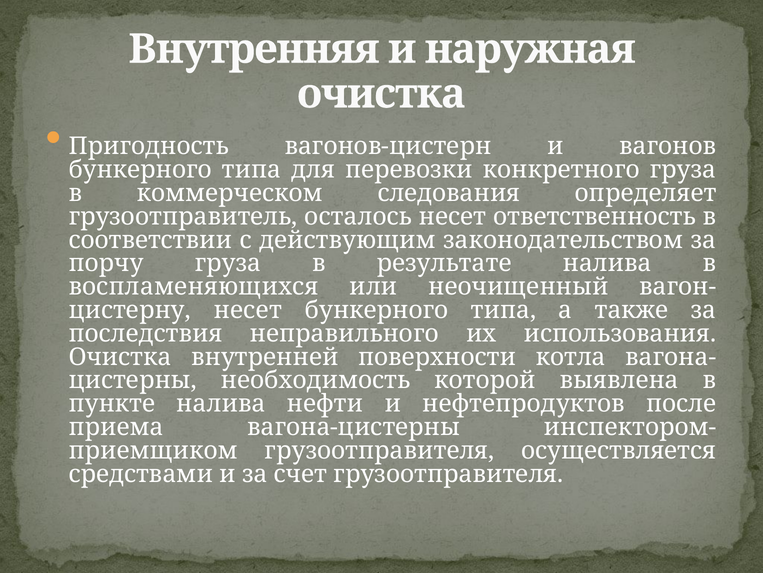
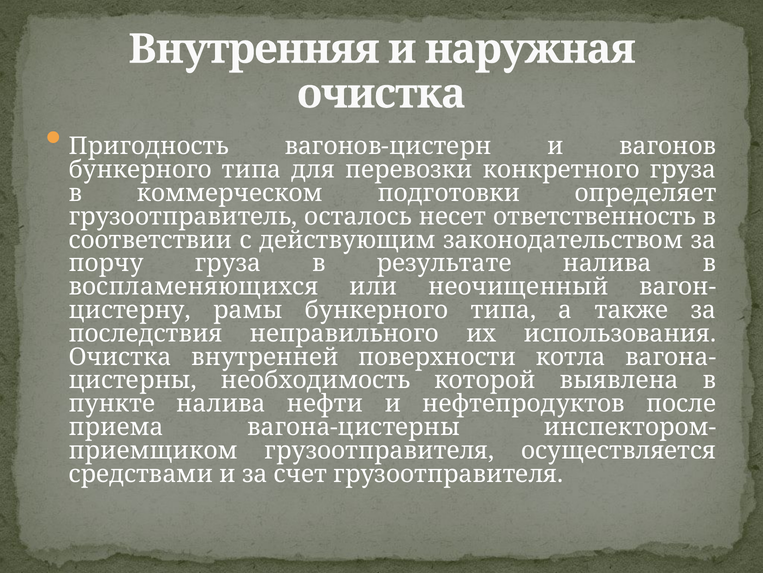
следования: следования -> подготовки (449, 193)
несет: несет -> рамы (248, 310)
